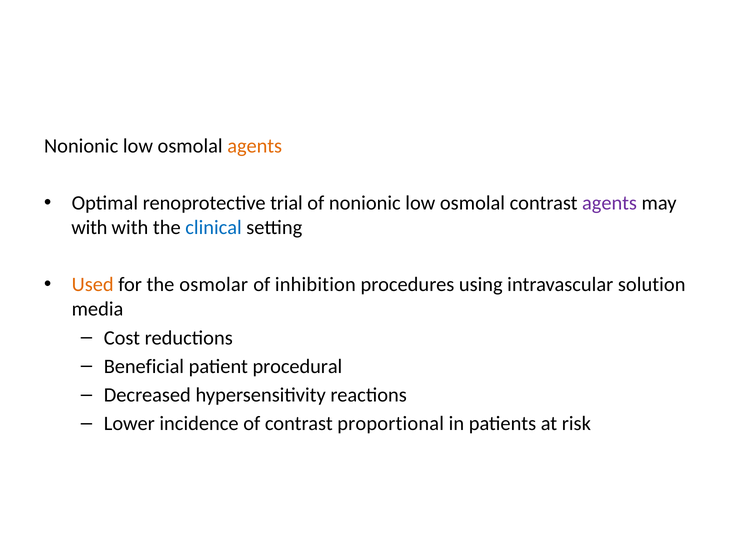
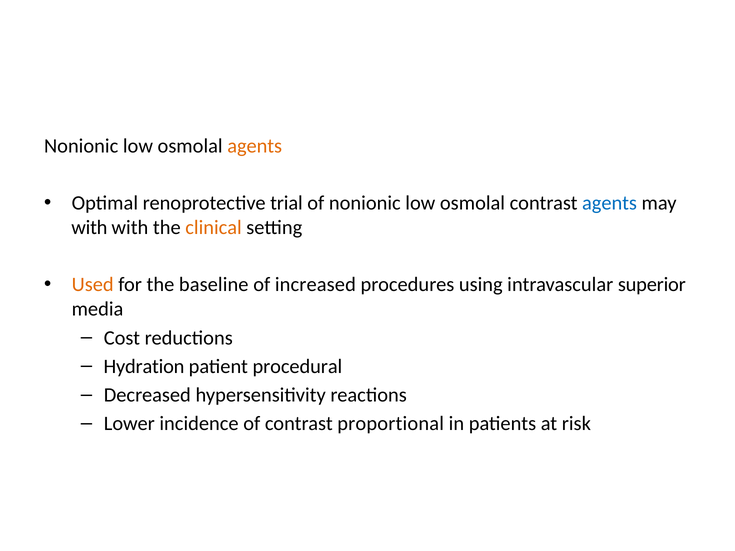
agents colour: purple -> blue (610, 203)
clinical colour: blue -> orange (214, 228)
osmolar: osmolar -> baseline (214, 285)
inhibition: inhibition -> increased (315, 285)
solution: solution -> superior (652, 285)
Beneficial: Beneficial -> Hydration (144, 367)
